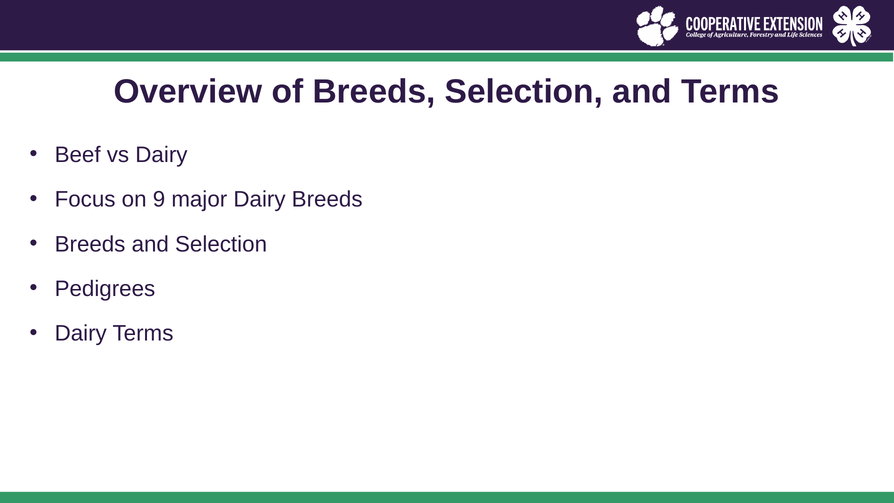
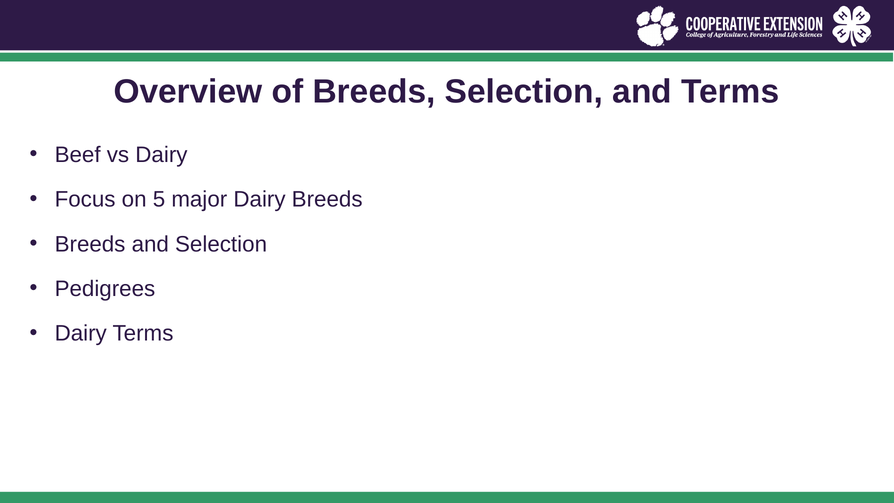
9: 9 -> 5 (159, 199)
